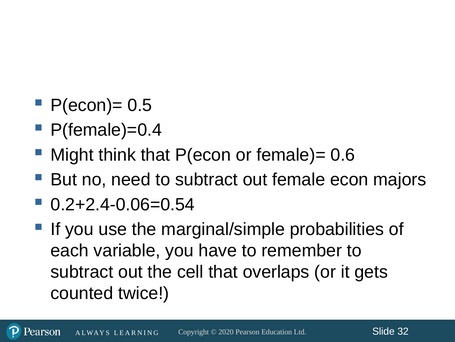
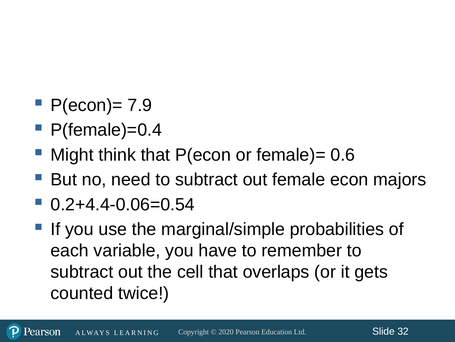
0.5: 0.5 -> 7.9 (140, 105)
0.2+2.4-0.06=0.54: 0.2+2.4-0.06=0.54 -> 0.2+4.4-0.06=0.54 (123, 204)
